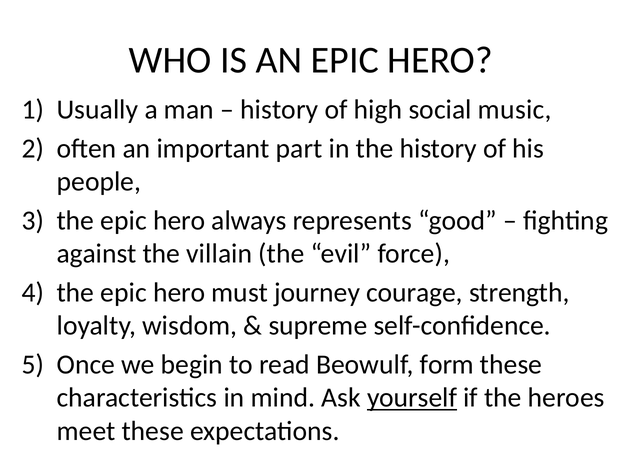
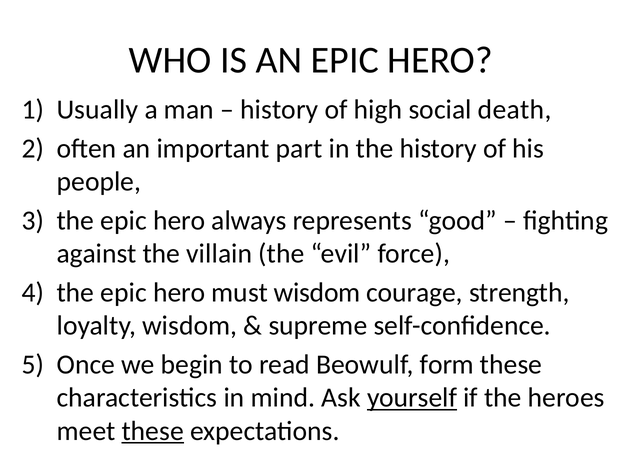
music: music -> death (515, 110)
must journey: journey -> wisdom (317, 292)
these underline: none -> present (153, 431)
